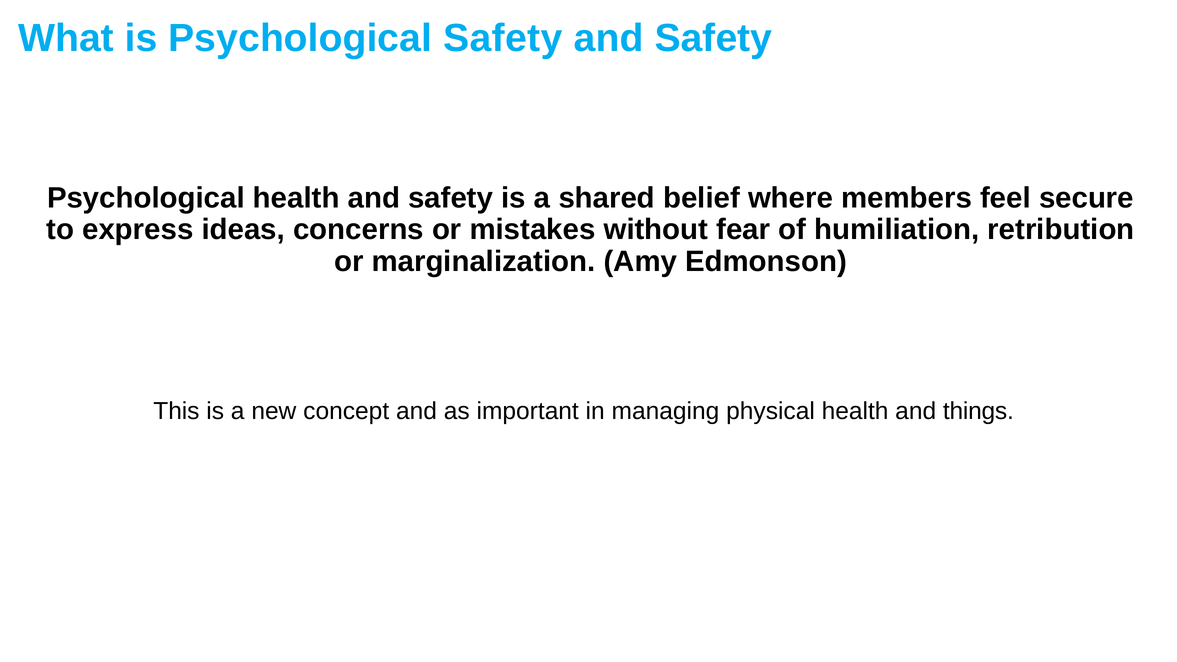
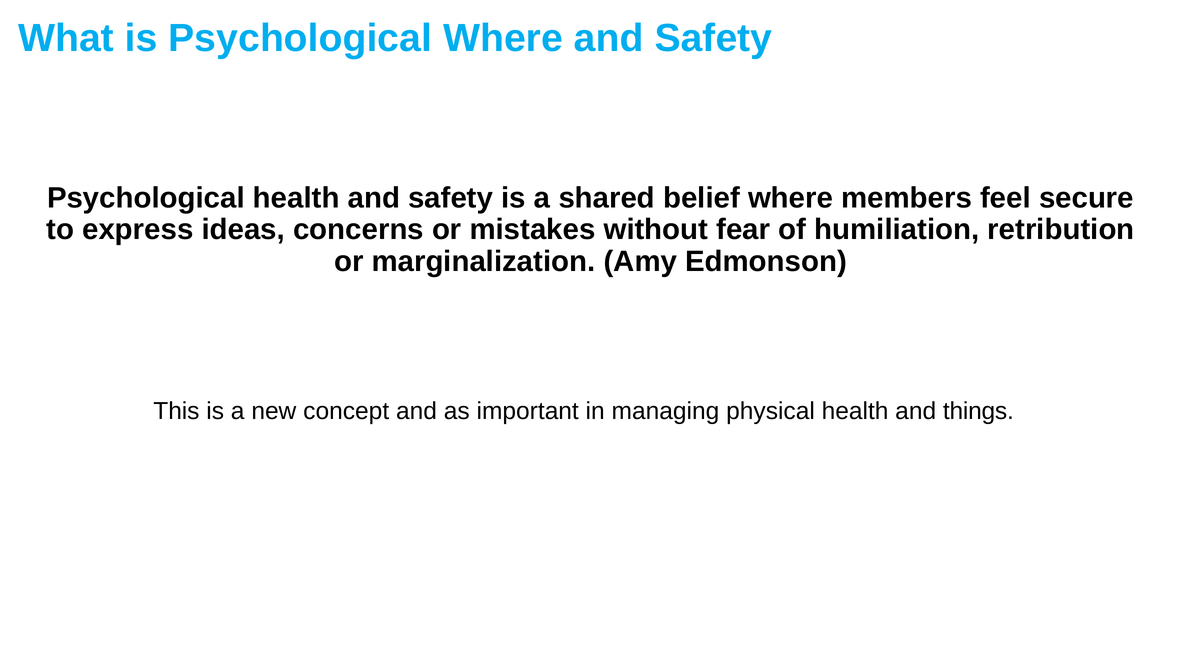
Psychological Safety: Safety -> Where (503, 38)
